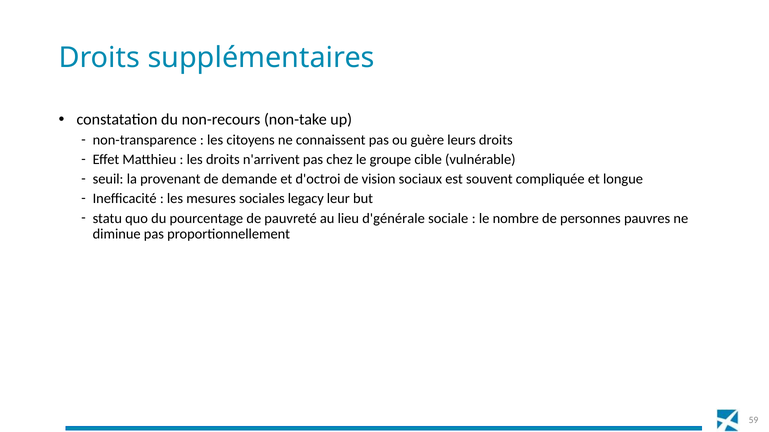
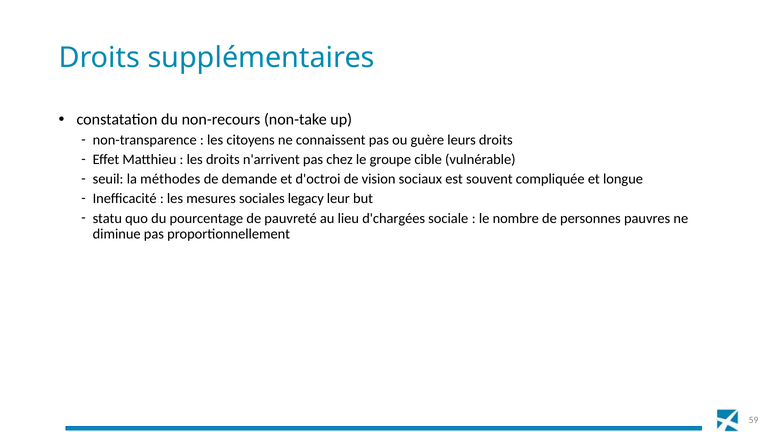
provenant: provenant -> méthodes (170, 179)
d'générale: d'générale -> d'chargées (394, 219)
